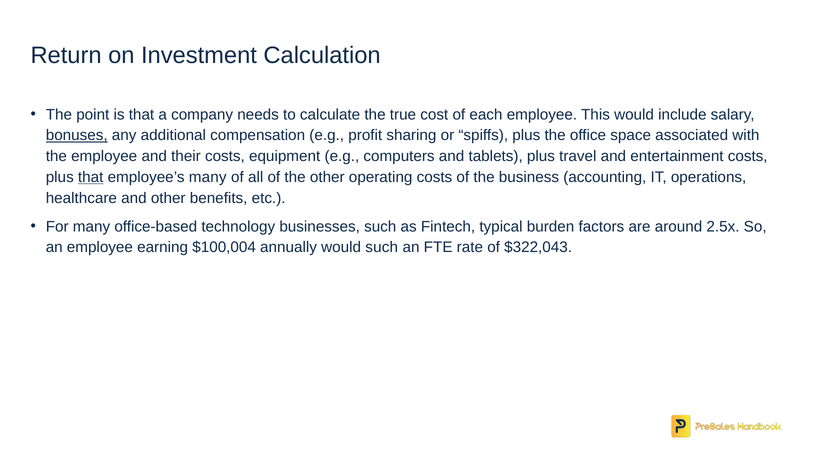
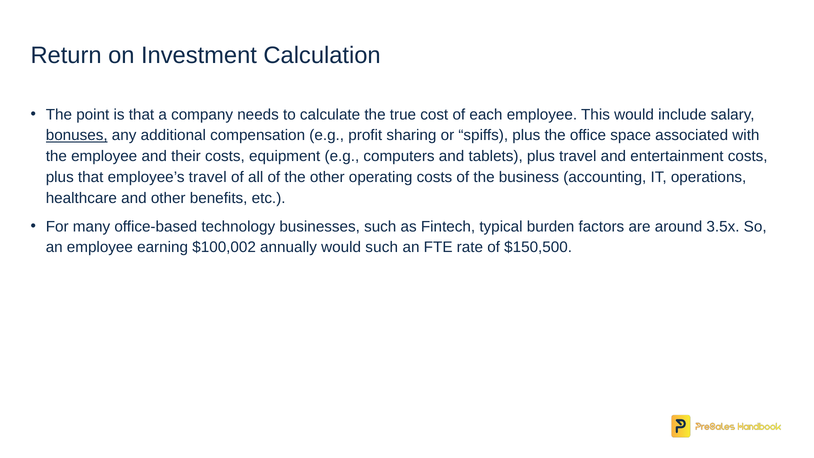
that underline: present -> none (91, 177)
employee’s many: many -> travel (208, 177)
2.5x: 2.5x -> 3.5x (723, 226)
$100,004: $100,004 -> $100,002 (224, 247)
$322,043: $322,043 -> $150,500 (538, 247)
